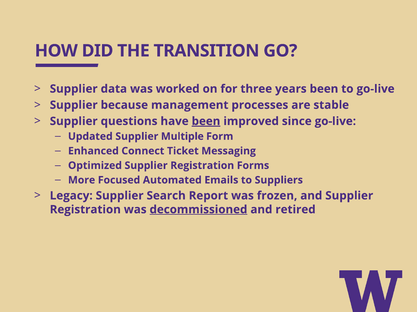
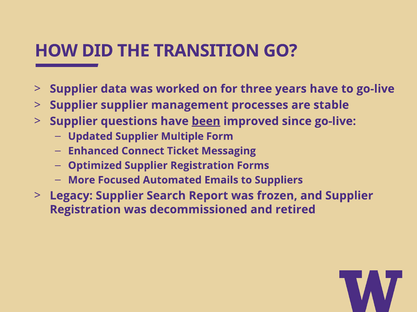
years been: been -> have (324, 89)
Supplier because: because -> supplier (124, 105)
decommissioned underline: present -> none (198, 210)
